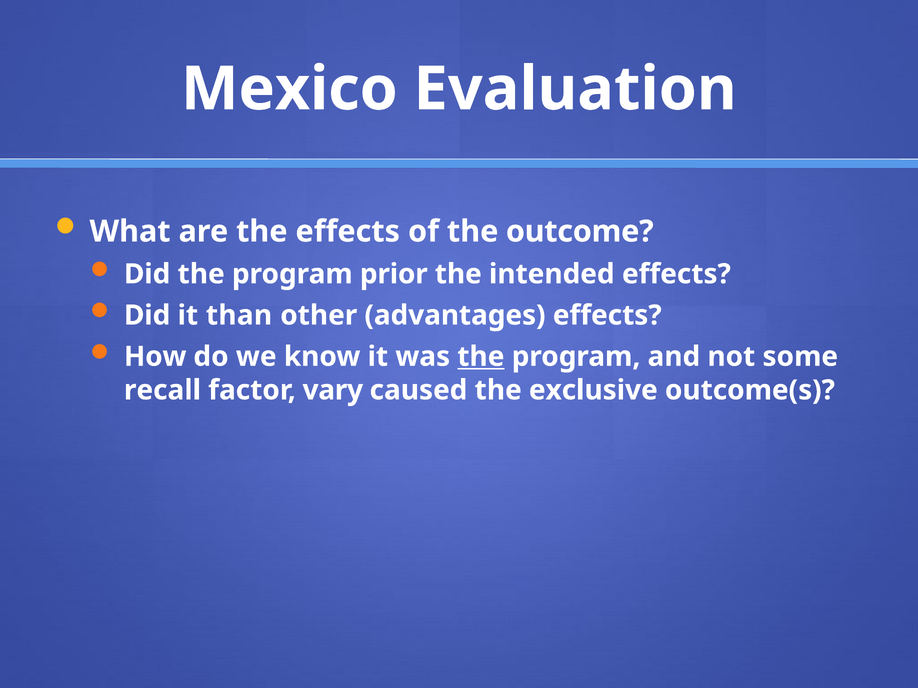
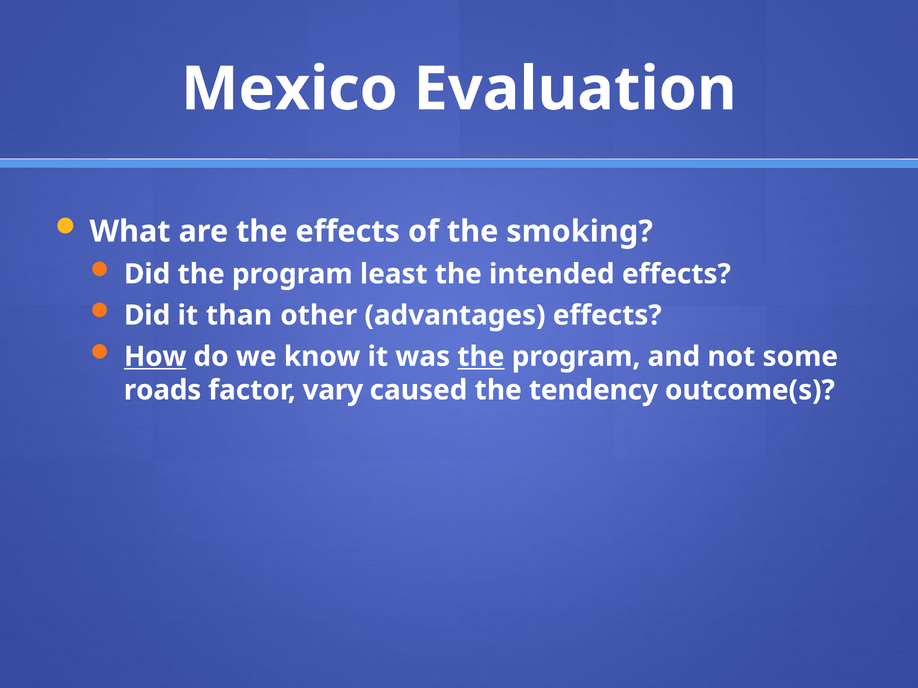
outcome: outcome -> smoking (580, 232)
prior: prior -> least (394, 274)
How underline: none -> present (155, 357)
recall: recall -> roads (163, 390)
exclusive: exclusive -> tendency (593, 390)
